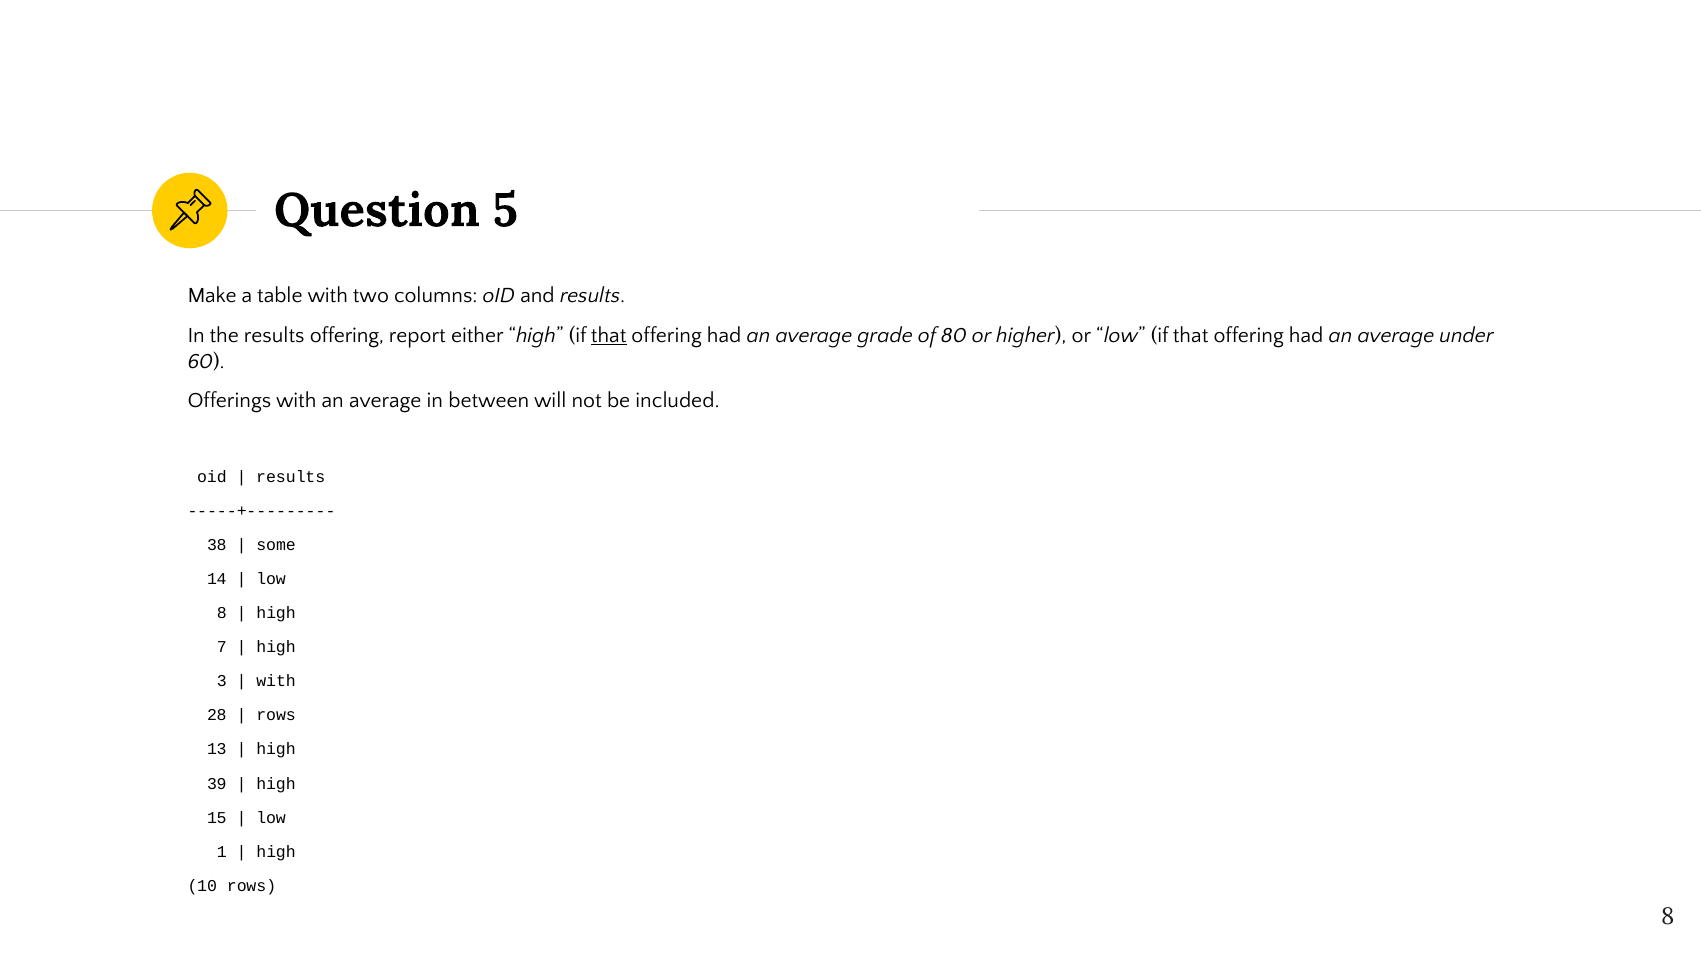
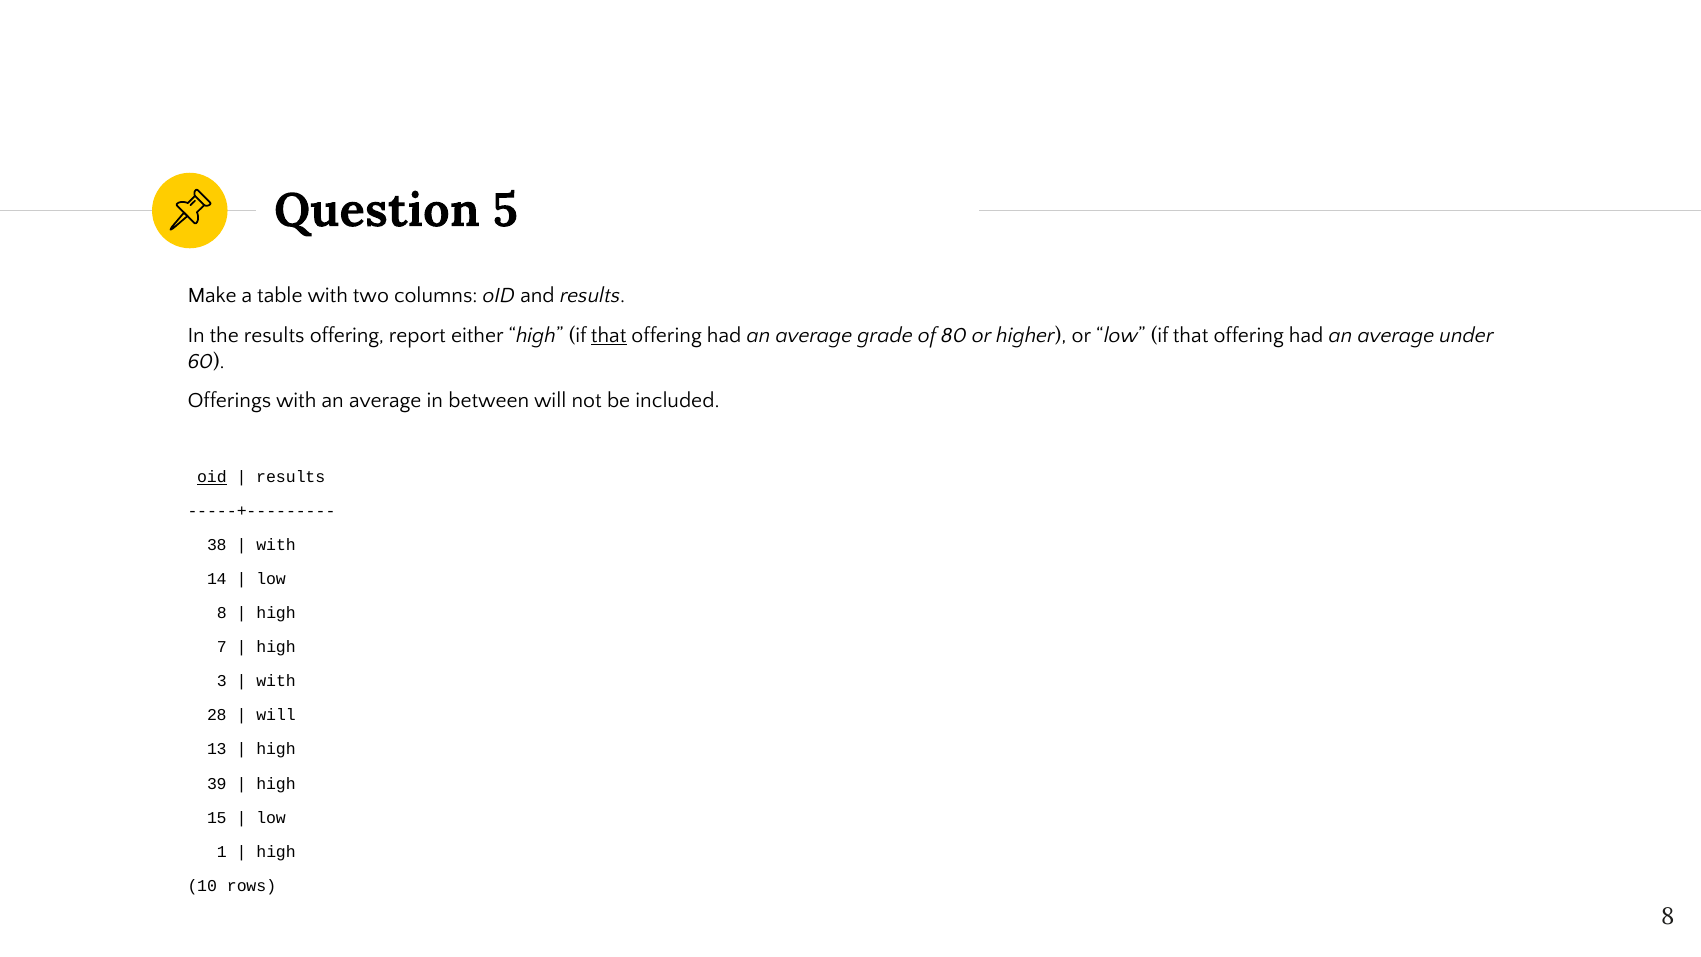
oid underline: none -> present (212, 477)
some: some -> with (276, 545)
rows: rows -> will (276, 715)
